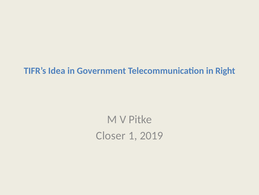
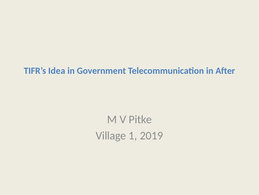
Right: Right -> After (225, 71)
Closer: Closer -> Village (111, 135)
